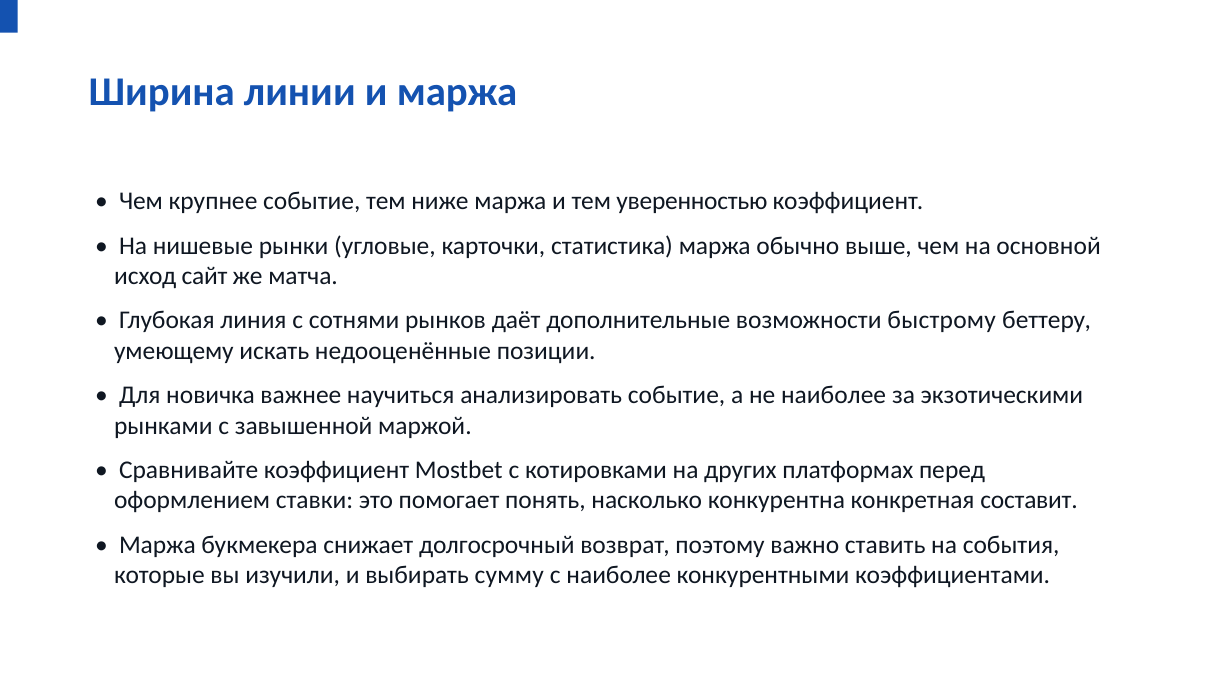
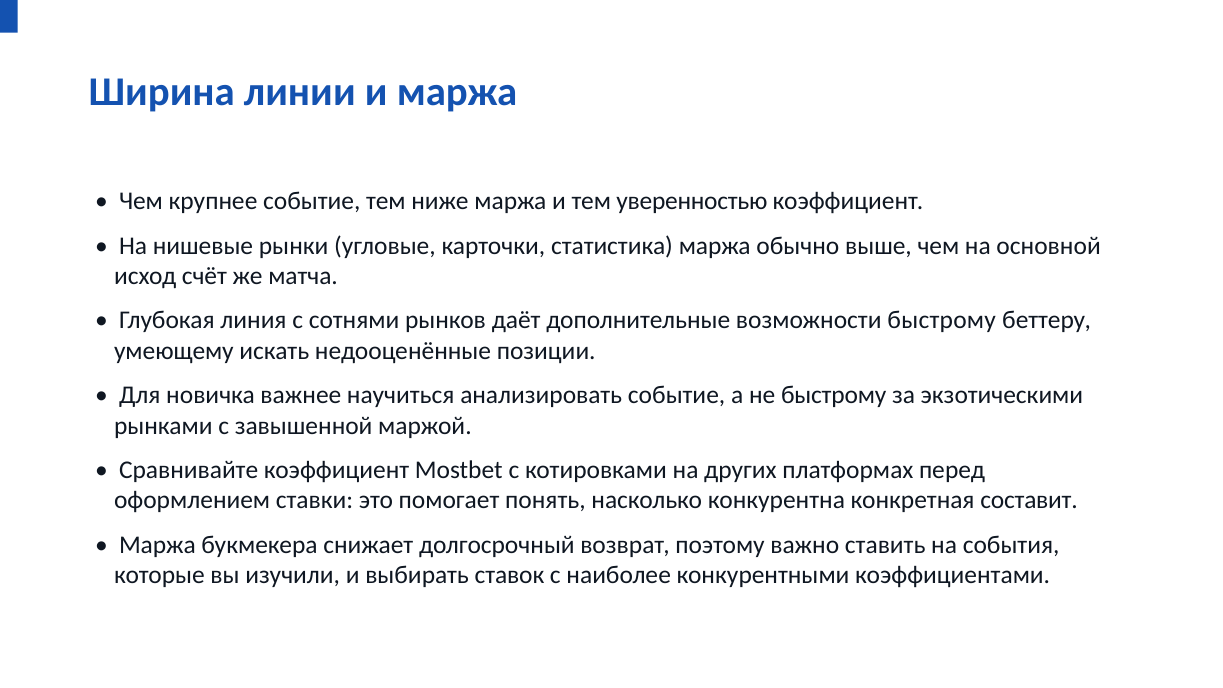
сайт: сайт -> счёт (204, 276)
не наиболее: наиболее -> быстрому (834, 395)
сумму: сумму -> ставок (509, 575)
